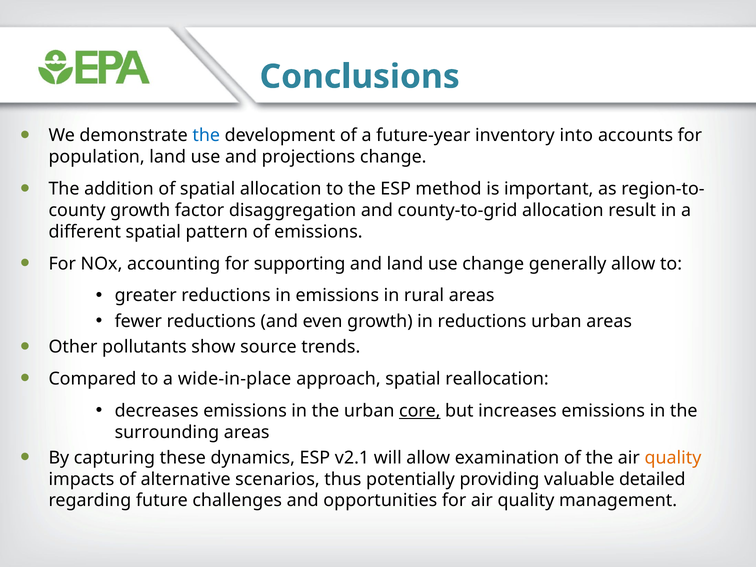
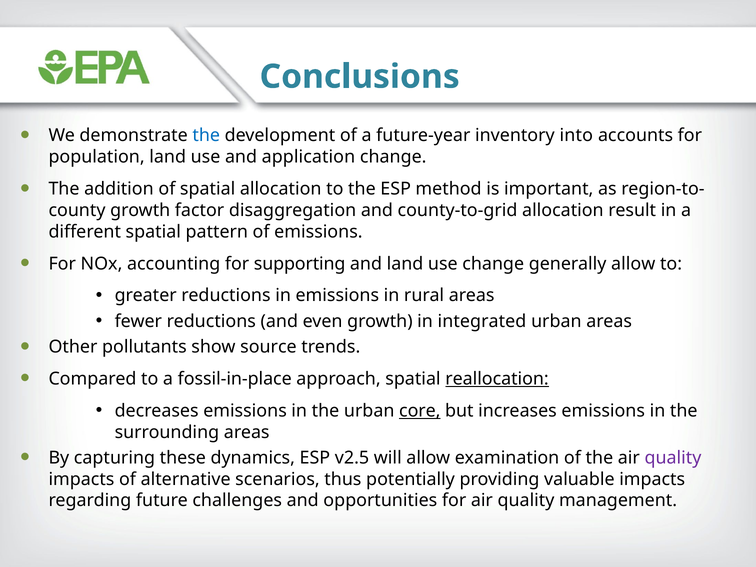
projections: projections -> application (308, 157)
in reductions: reductions -> integrated (482, 321)
wide-in-place: wide-in-place -> fossil-in-place (235, 379)
reallocation underline: none -> present (497, 379)
v2.1: v2.1 -> v2.5 (352, 458)
quality colour: orange -> purple (673, 458)
valuable detailed: detailed -> impacts (652, 479)
